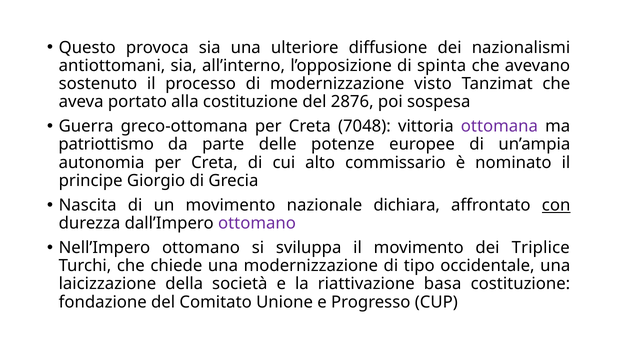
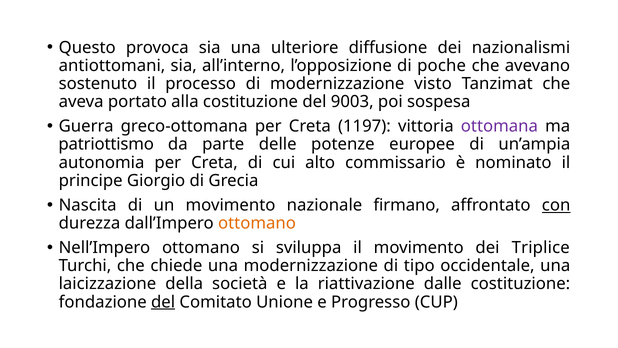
spinta: spinta -> poche (442, 66)
2876: 2876 -> 9003 (352, 102)
7048: 7048 -> 1197 (364, 126)
dichiara: dichiara -> firmano (407, 205)
ottomano colour: purple -> orange (257, 223)
basa: basa -> dalle (443, 284)
del underline: none -> present (163, 302)
